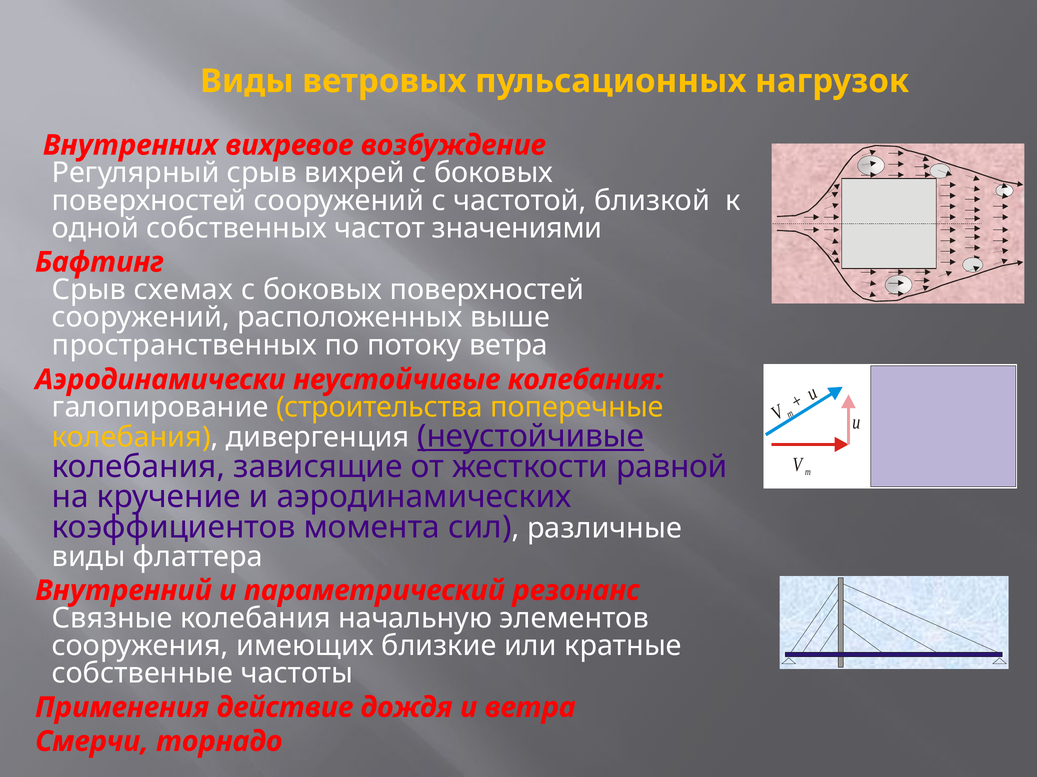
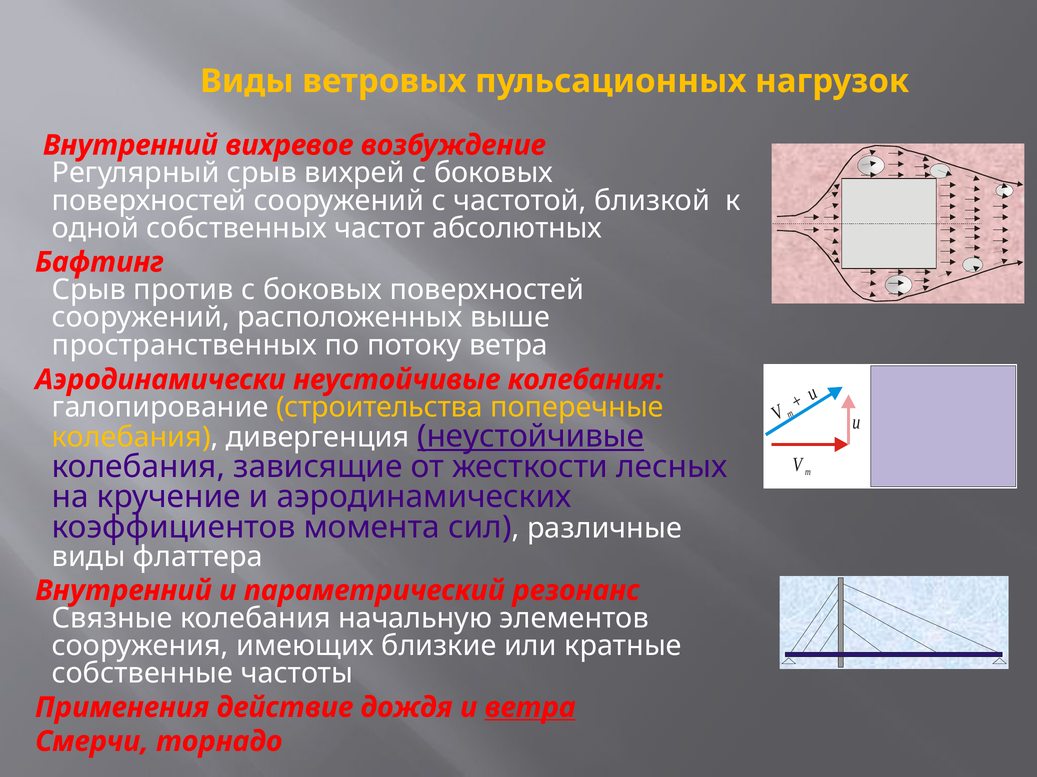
Внутренних: Внутренних -> Внутренний (130, 145)
значениями: значениями -> абсолютных (517, 228)
схемах: схемах -> против (184, 290)
равной: равной -> лесных (672, 467)
ветра underline: none -> present (530, 708)
